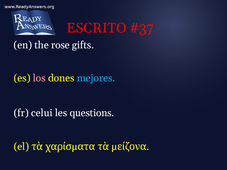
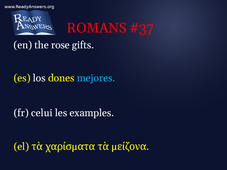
ESCRITO: ESCRITO -> ROMANS (97, 28)
los colour: pink -> white (39, 78)
questions: questions -> examples (92, 113)
